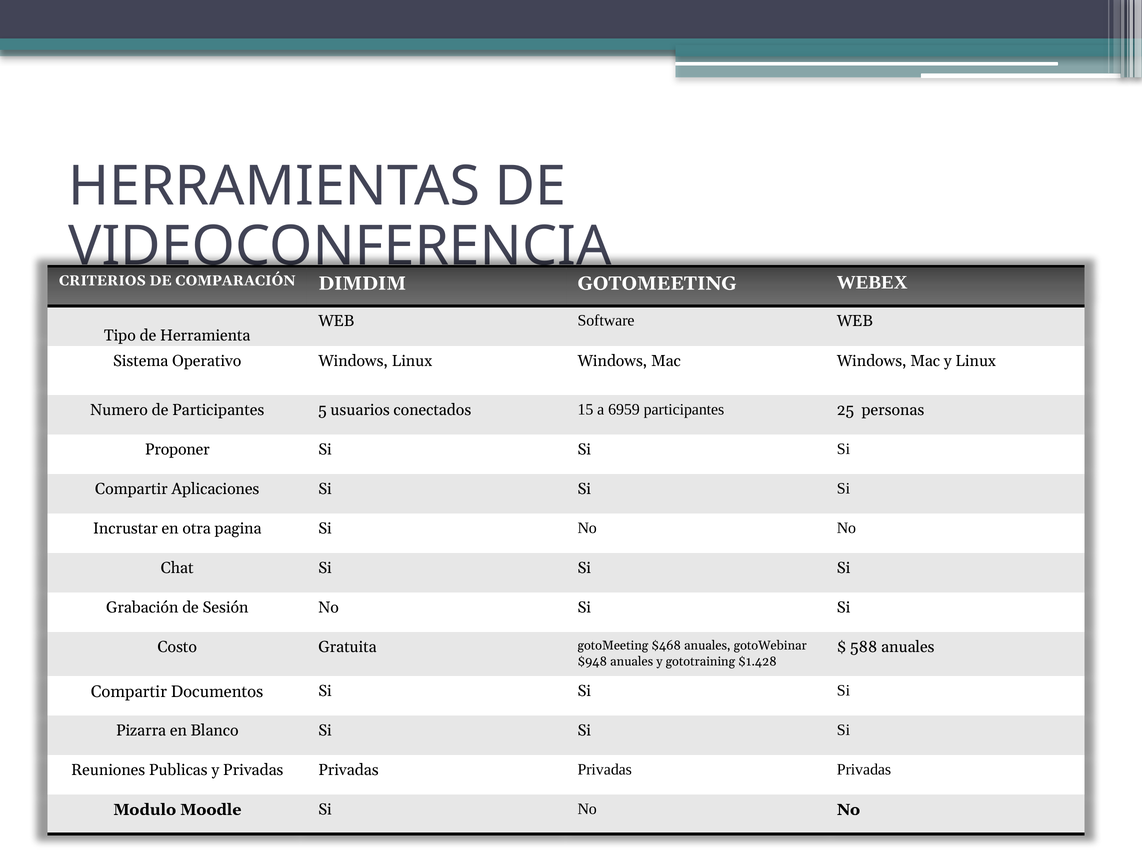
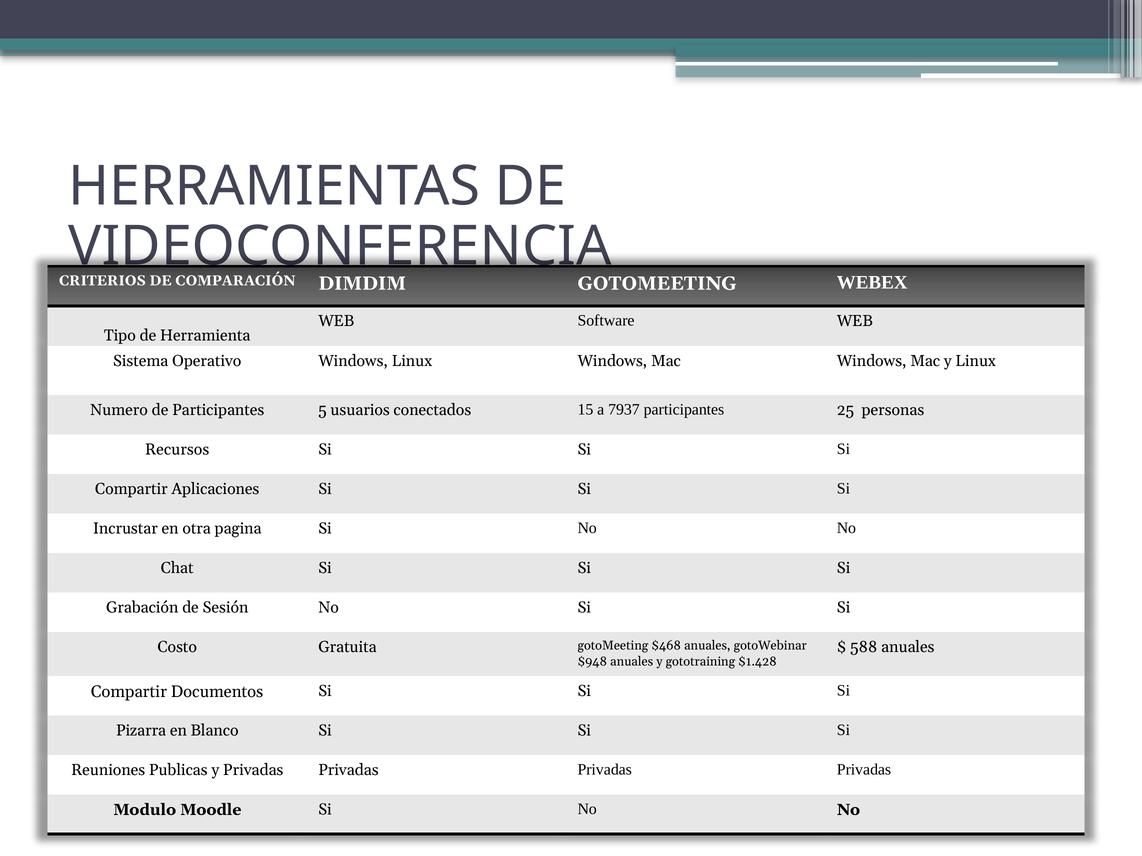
6959: 6959 -> 7937 (624, 410)
Proponer: Proponer -> Recursos (177, 450)
